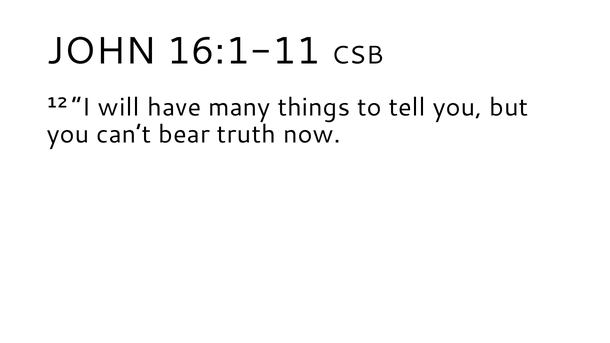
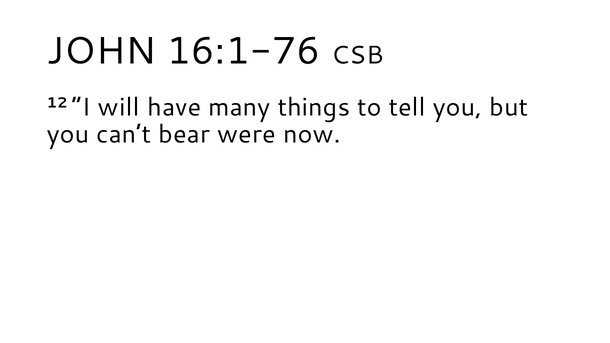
16:1-11: 16:1-11 -> 16:1-76 (244, 51)
truth: truth -> were (247, 135)
